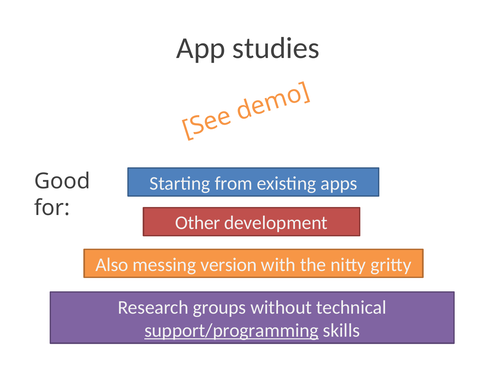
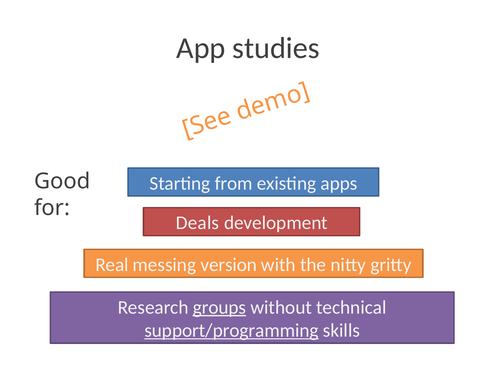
Other: Other -> Deals (197, 223)
Also: Also -> Real (112, 265)
groups underline: none -> present (220, 307)
